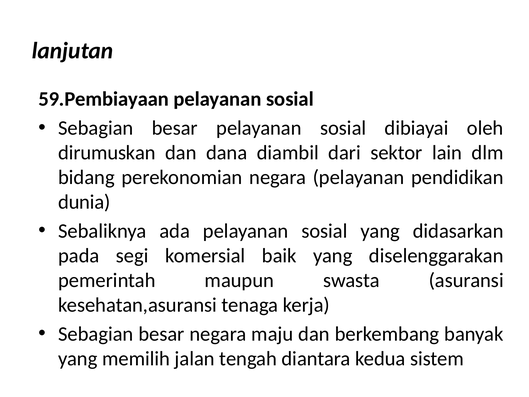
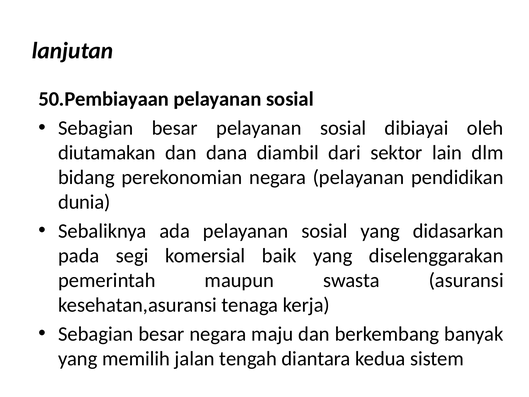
59.Pembiayaan: 59.Pembiayaan -> 50.Pembiayaan (104, 99)
dirumuskan: dirumuskan -> diutamakan (107, 153)
